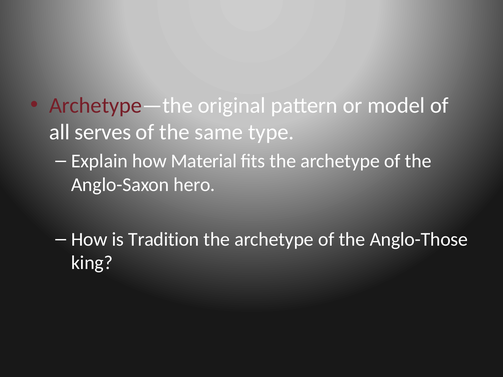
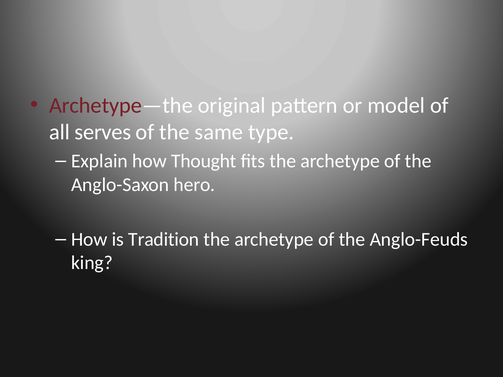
Material: Material -> Thought (204, 161)
Anglo-Those: Anglo-Those -> Anglo-Feuds (419, 240)
